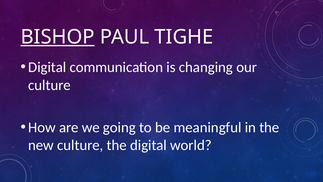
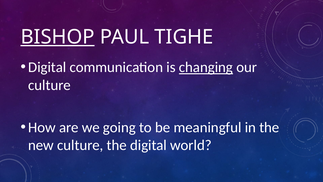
changing underline: none -> present (206, 67)
